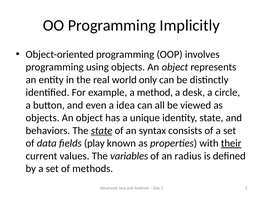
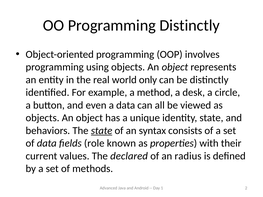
Programming Implicitly: Implicitly -> Distinctly (190, 25)
a idea: idea -> data (126, 105)
play: play -> role (94, 143)
their underline: present -> none (231, 143)
variables: variables -> declared (129, 156)
